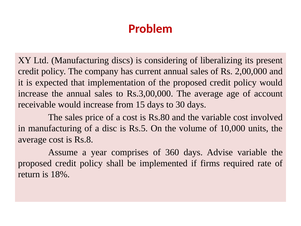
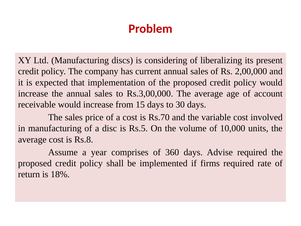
Rs.80: Rs.80 -> Rs.70 (159, 117)
Advise variable: variable -> required (252, 152)
